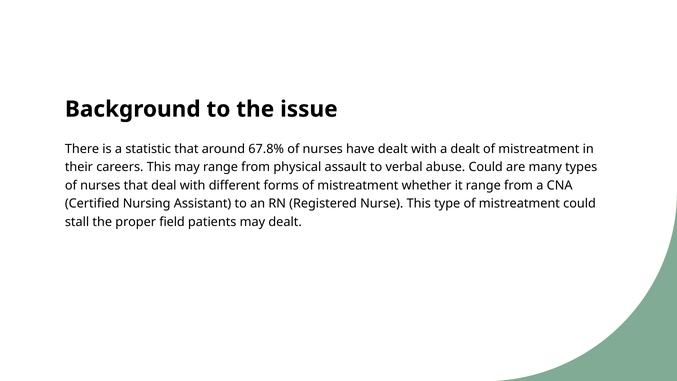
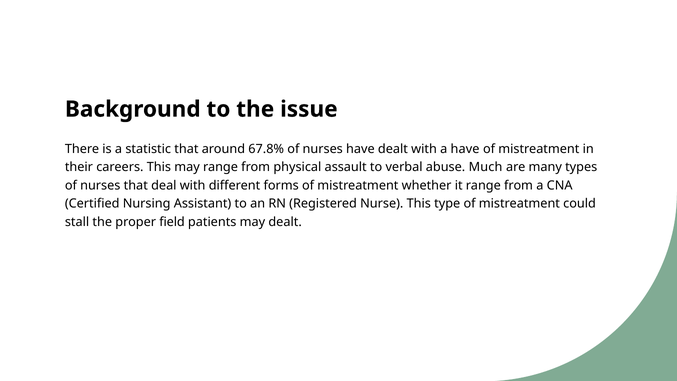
a dealt: dealt -> have (465, 149)
abuse Could: Could -> Much (486, 167)
